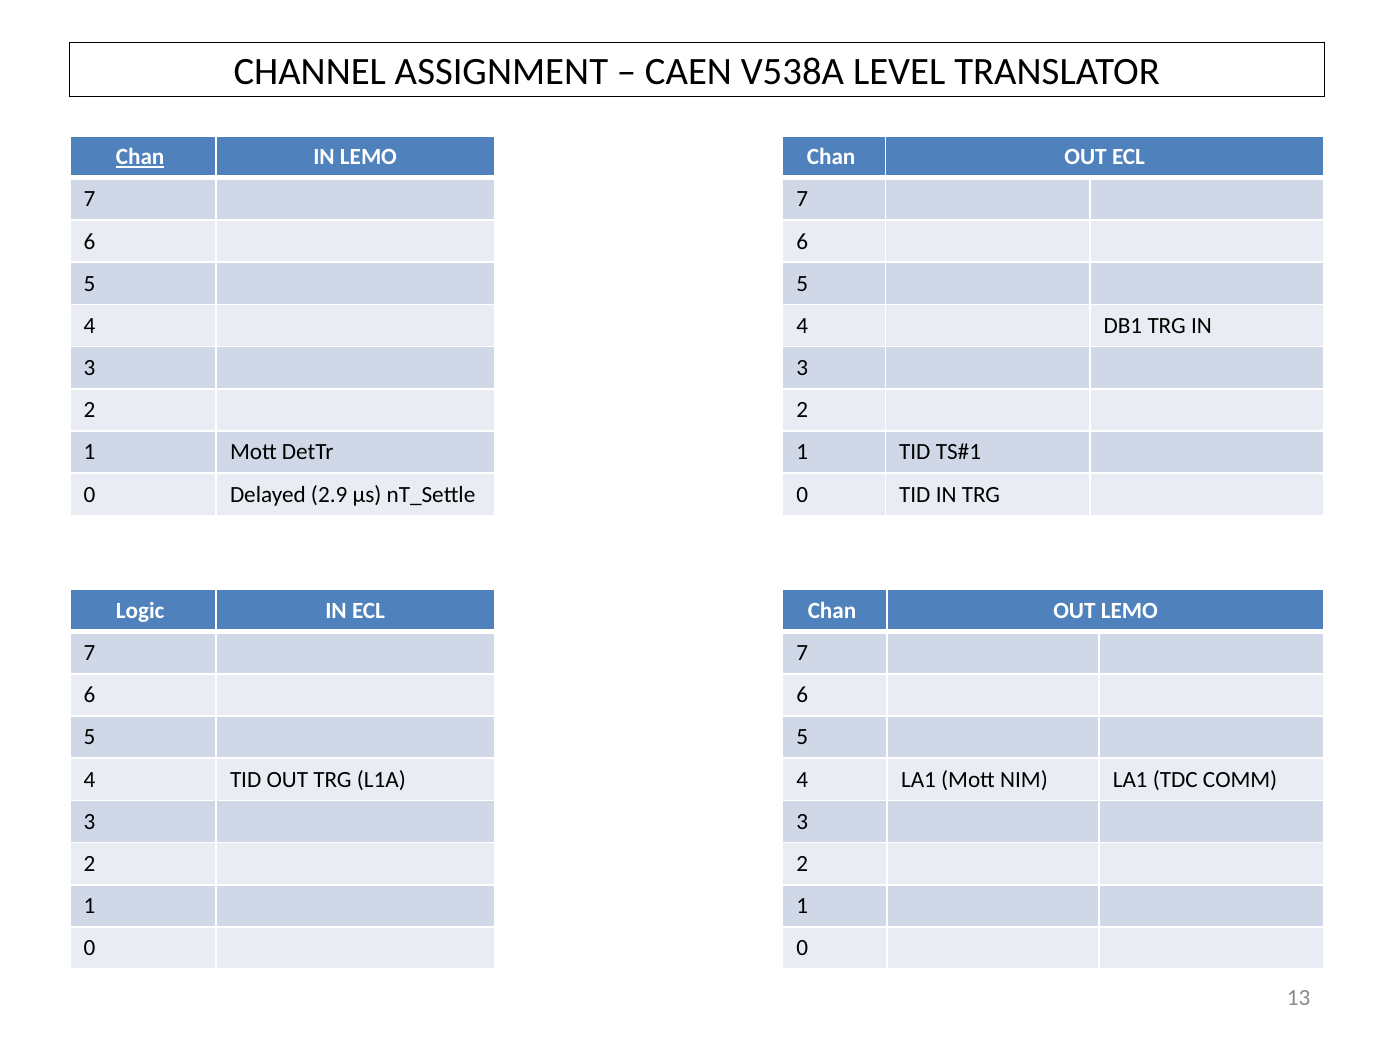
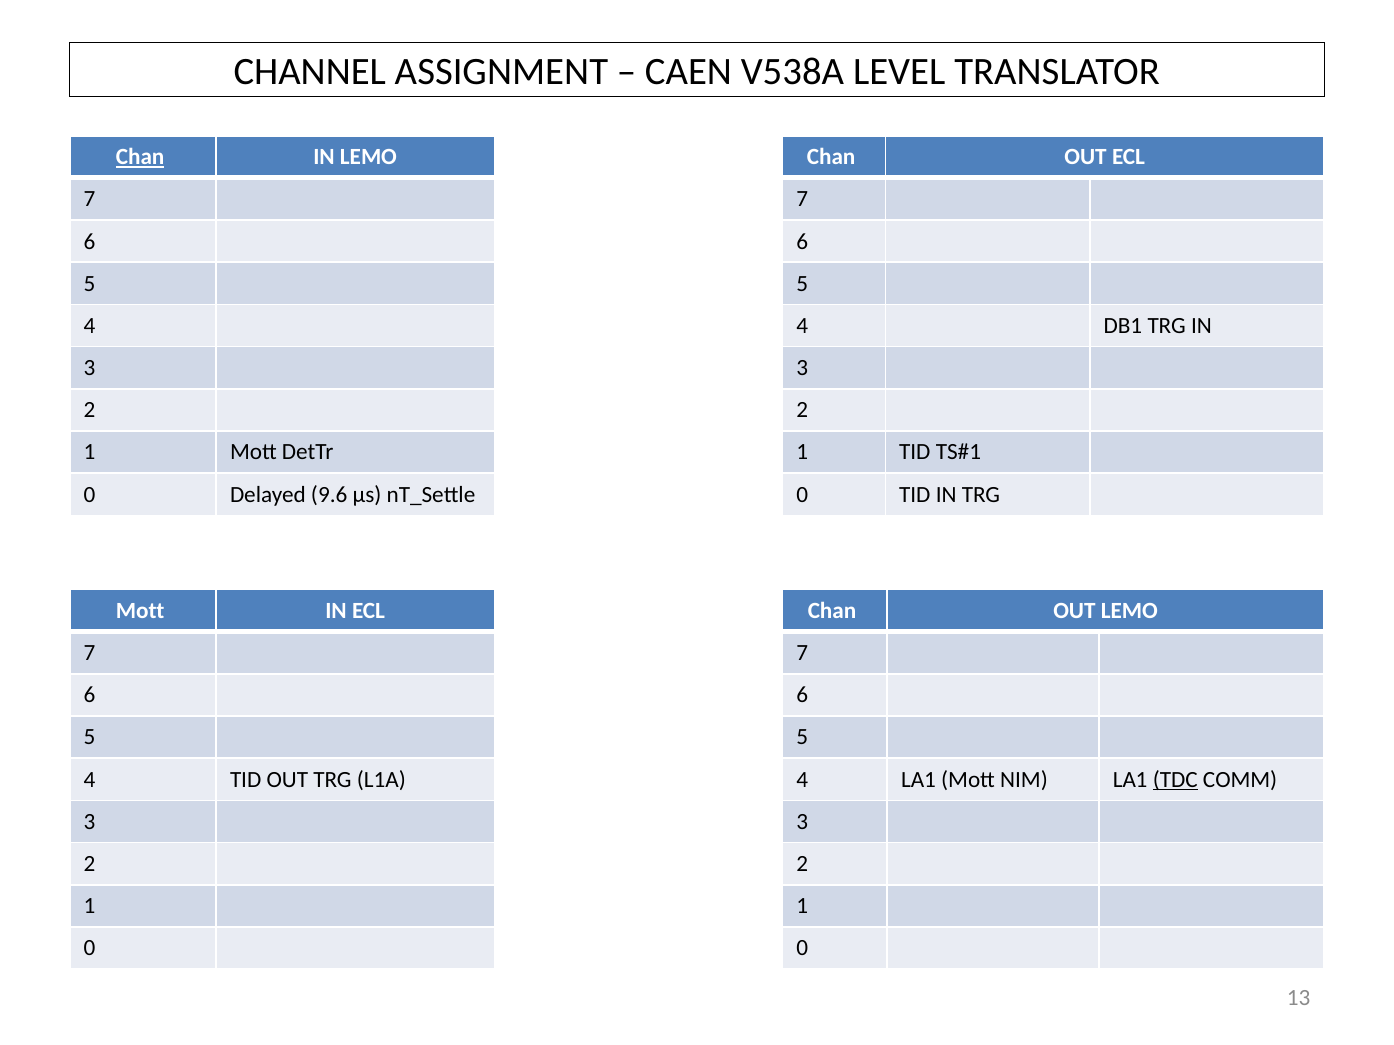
2.9: 2.9 -> 9.6 (329, 495)
Logic: Logic -> Mott (140, 611)
TDC underline: none -> present (1175, 780)
